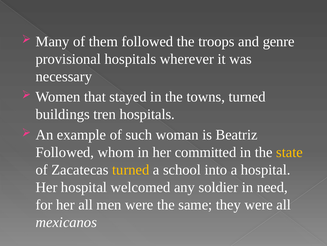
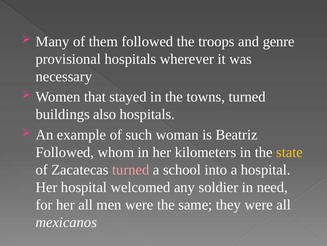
tren: tren -> also (105, 114)
committed: committed -> kilometers (205, 152)
turned colour: yellow -> pink (131, 169)
